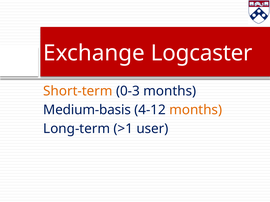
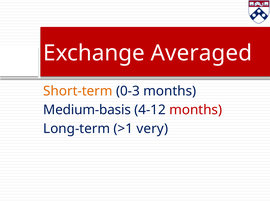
Logcaster: Logcaster -> Averaged (201, 53)
months colour: orange -> red (196, 110)
user: user -> very (152, 129)
